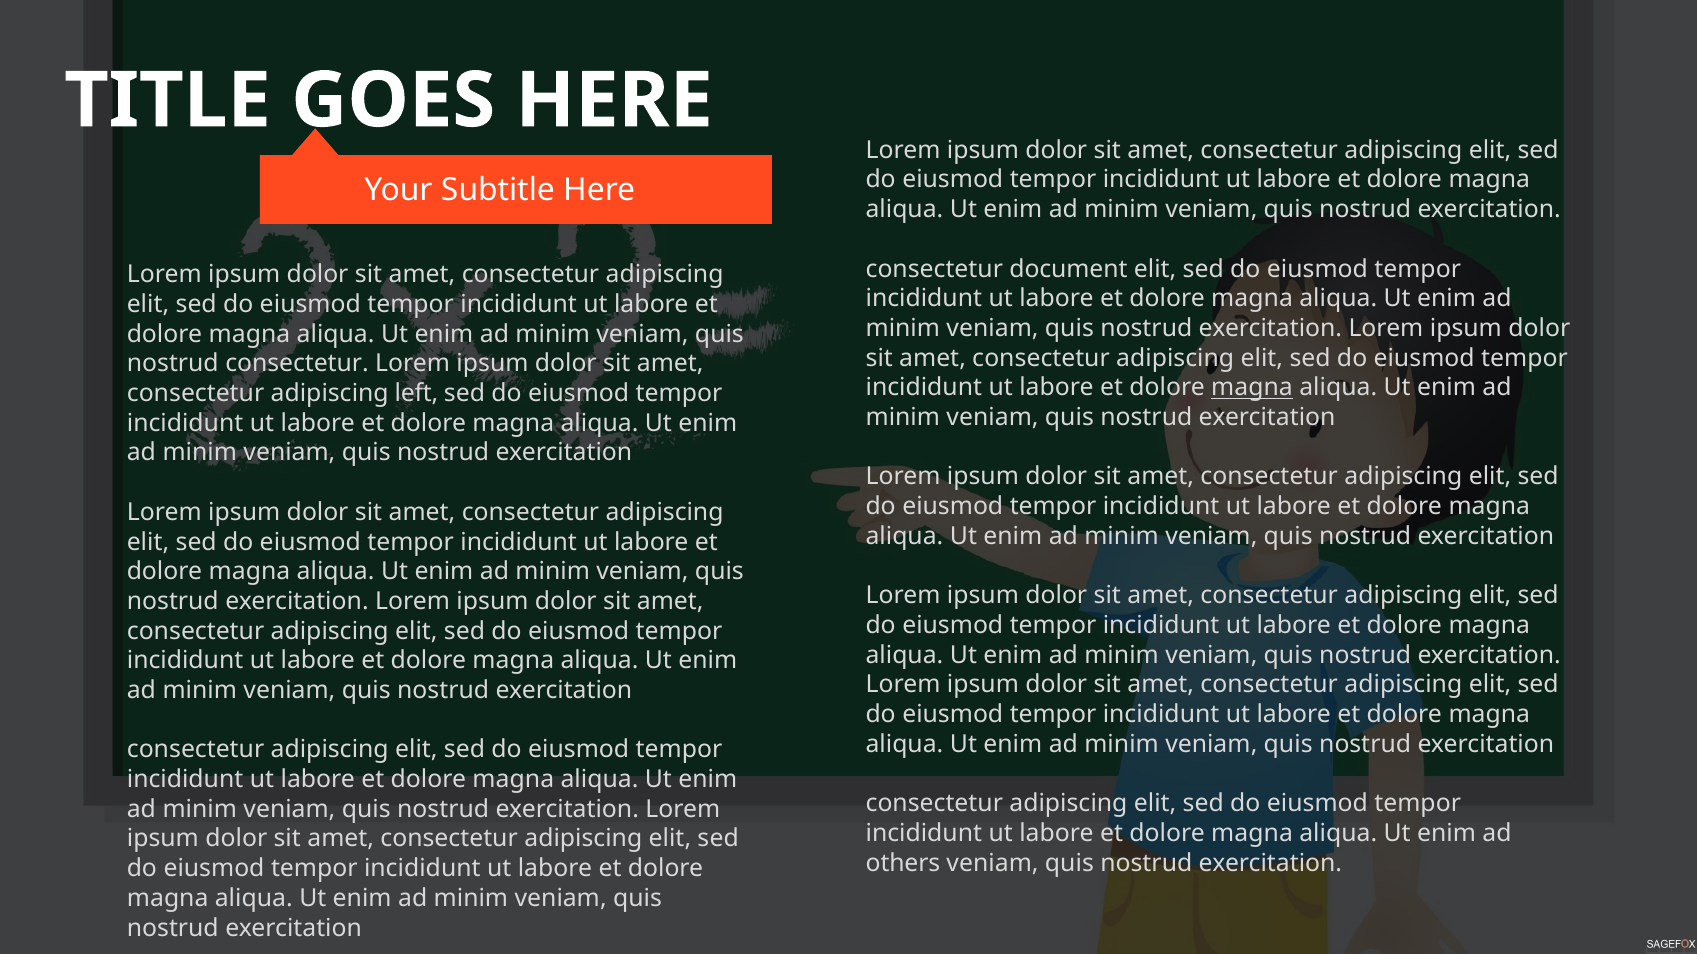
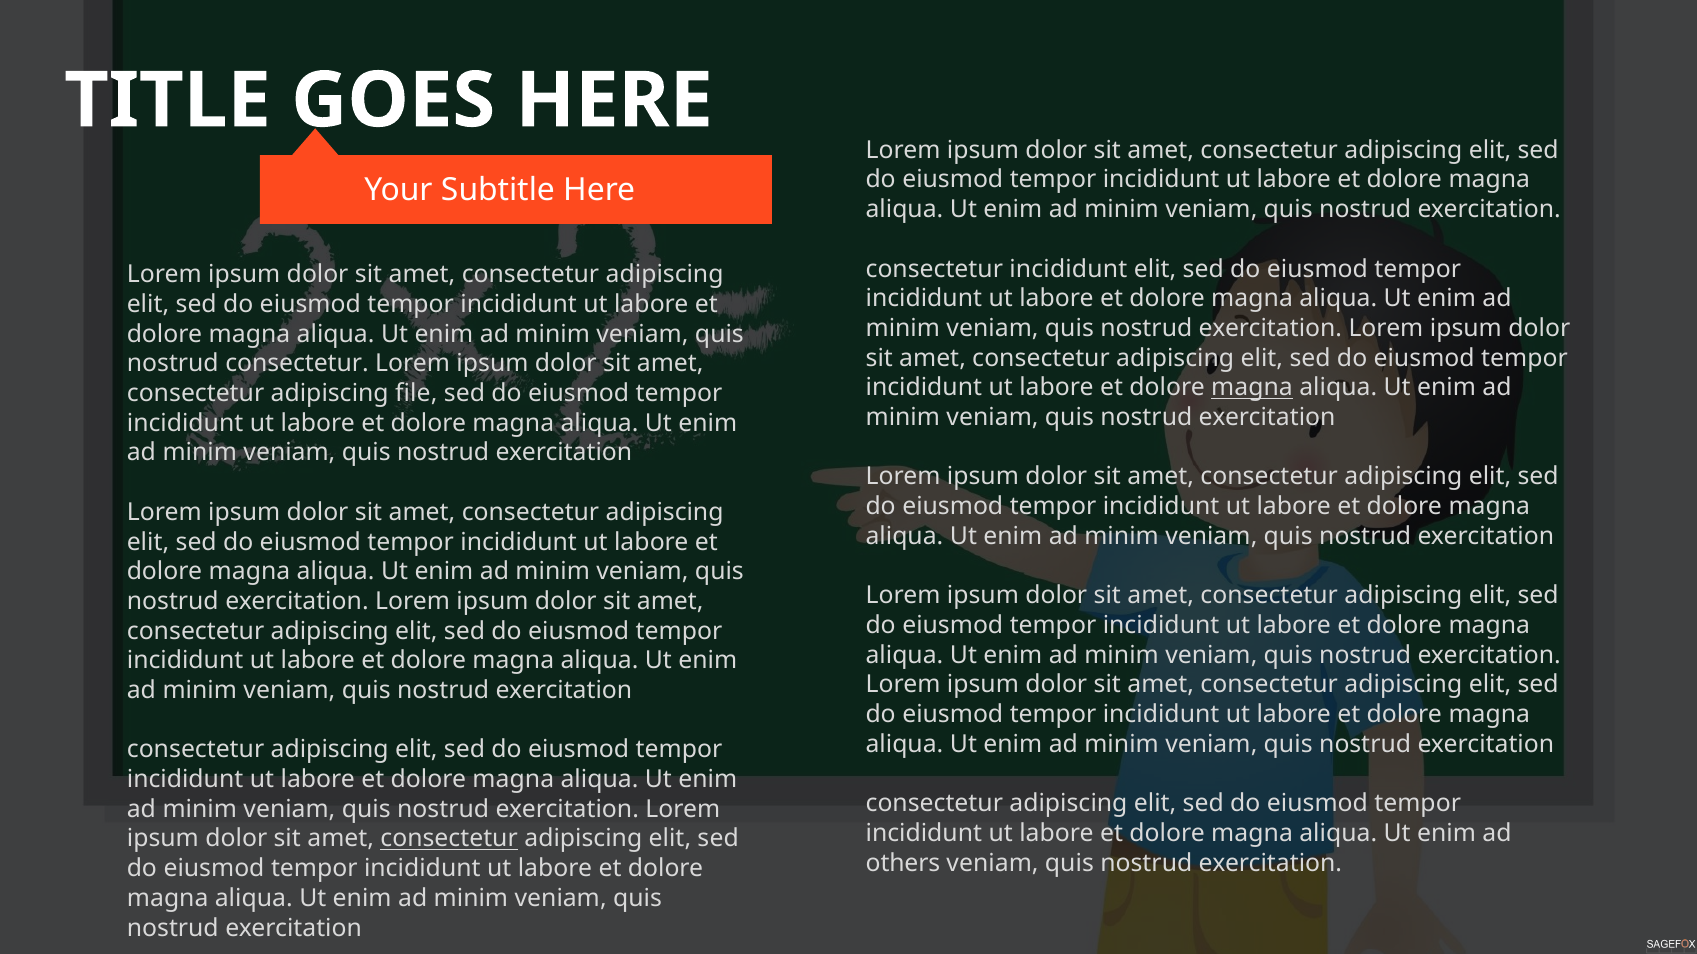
consectetur document: document -> incididunt (1068, 269)
left: left -> file (416, 394)
consectetur underline: none -> present (449, 839)
